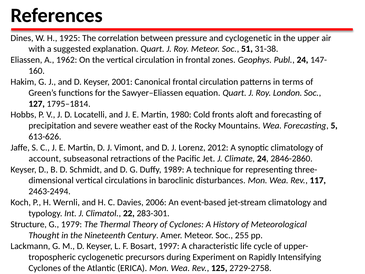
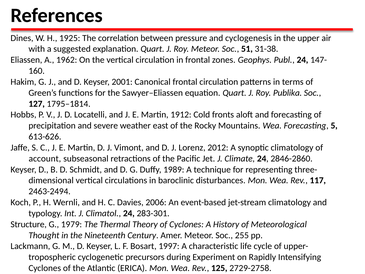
and cyclogenetic: cyclogenetic -> cyclogenesis (249, 38)
London: London -> Publika (288, 93)
1980: 1980 -> 1912 (181, 115)
Climatol 22: 22 -> 24 (129, 213)
